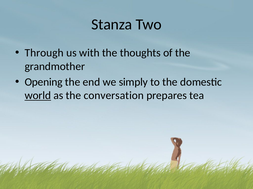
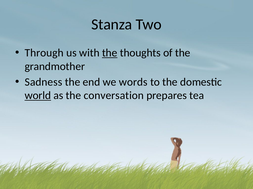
the underline: none -> present (110, 53)
Opening: Opening -> Sadness (43, 82)
simply: simply -> words (133, 82)
